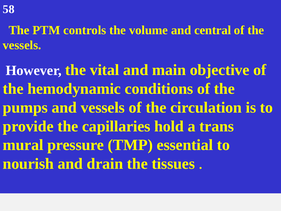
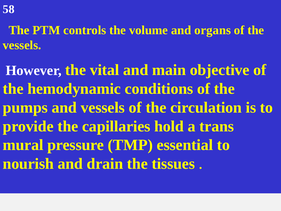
central: central -> organs (213, 30)
